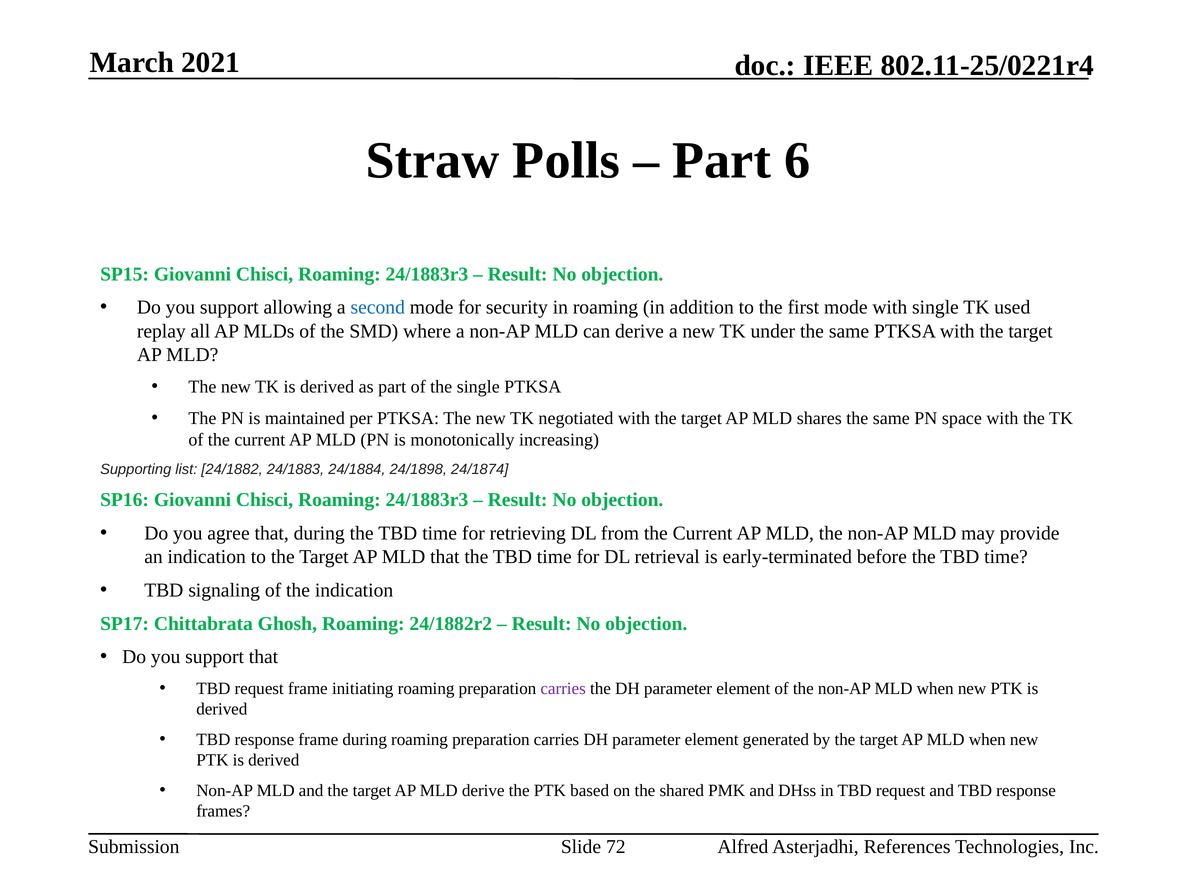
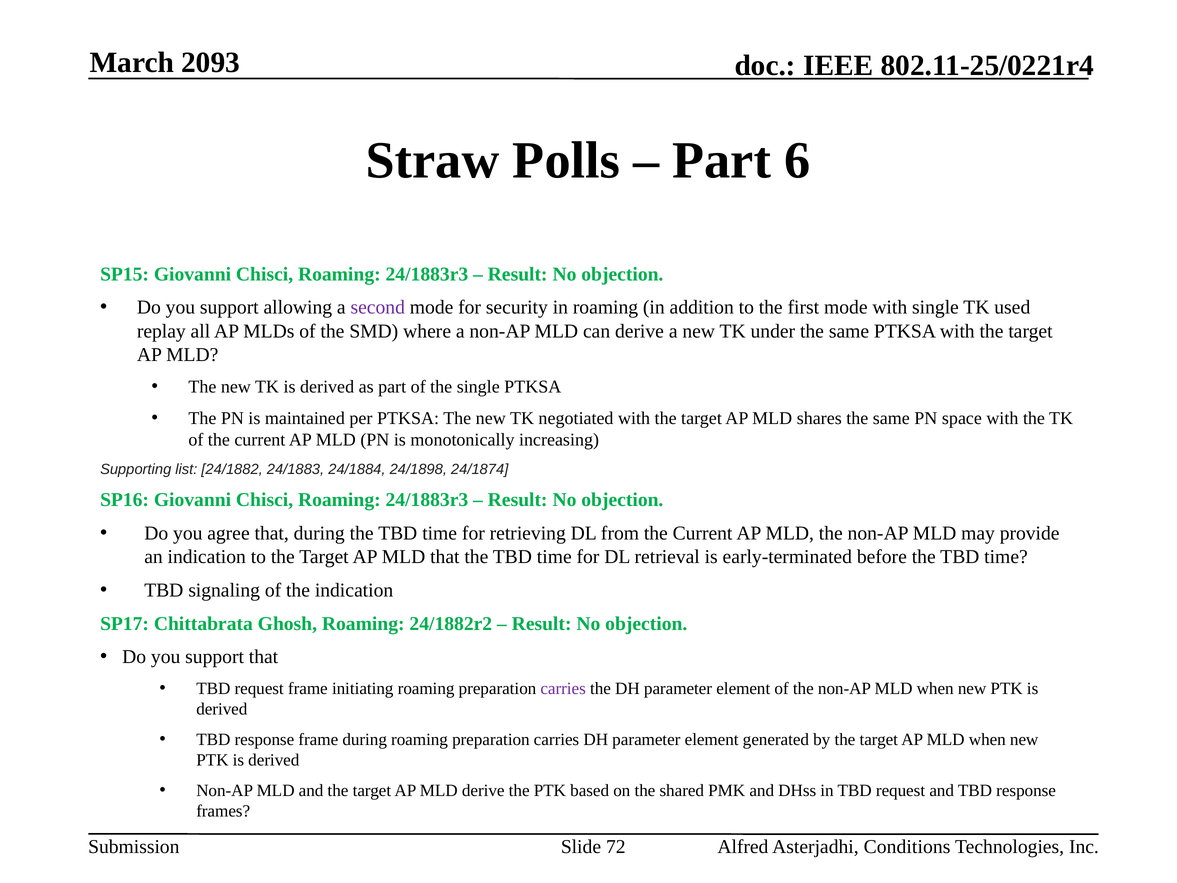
2021: 2021 -> 2093 (211, 62)
second colour: blue -> purple (378, 307)
References: References -> Conditions (907, 847)
